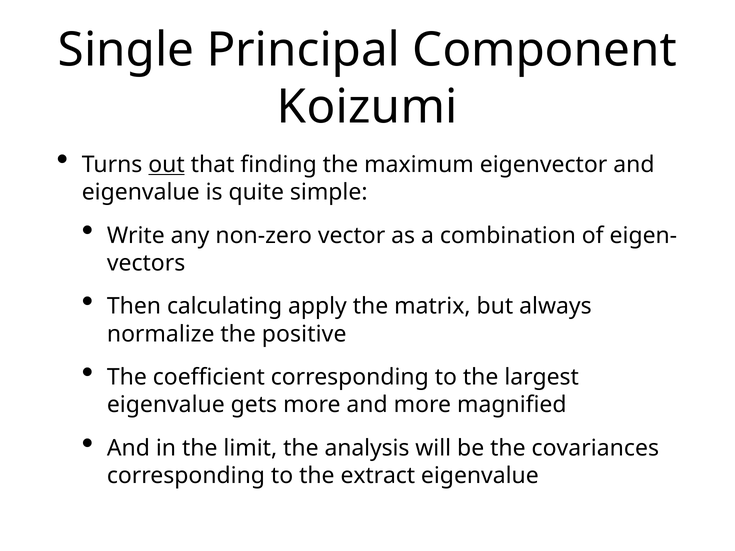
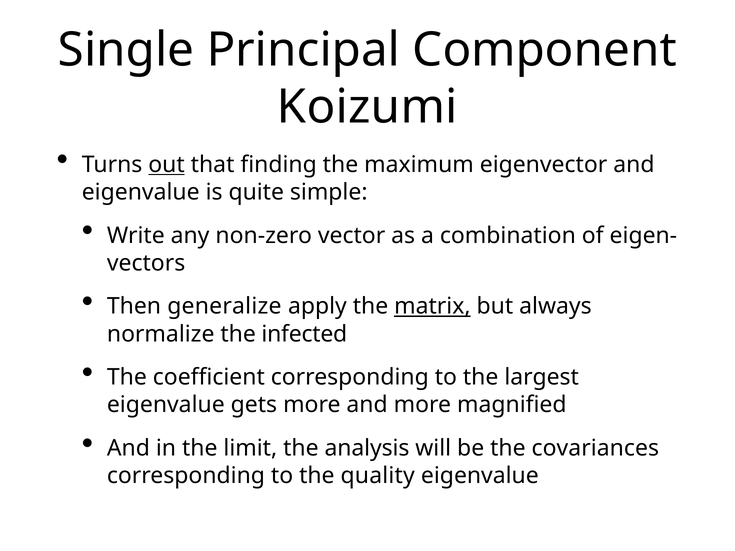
calculating: calculating -> generalize (224, 307)
matrix underline: none -> present (432, 307)
positive: positive -> infected (304, 334)
extract: extract -> quality (378, 476)
